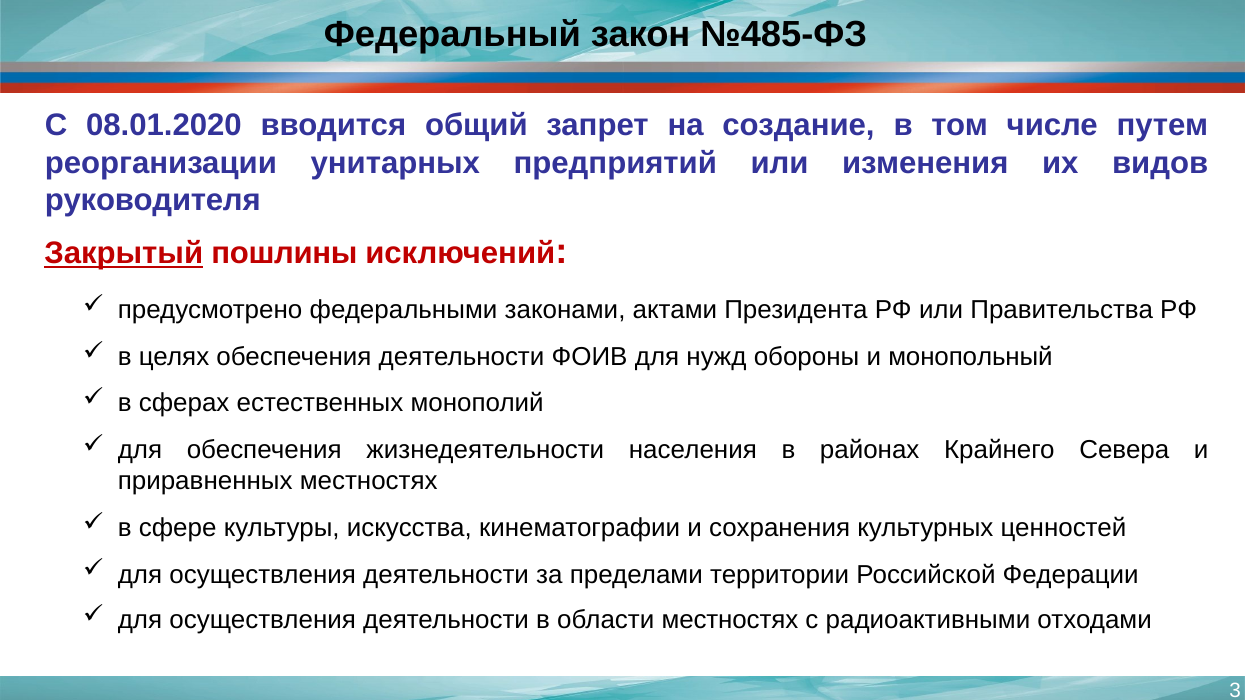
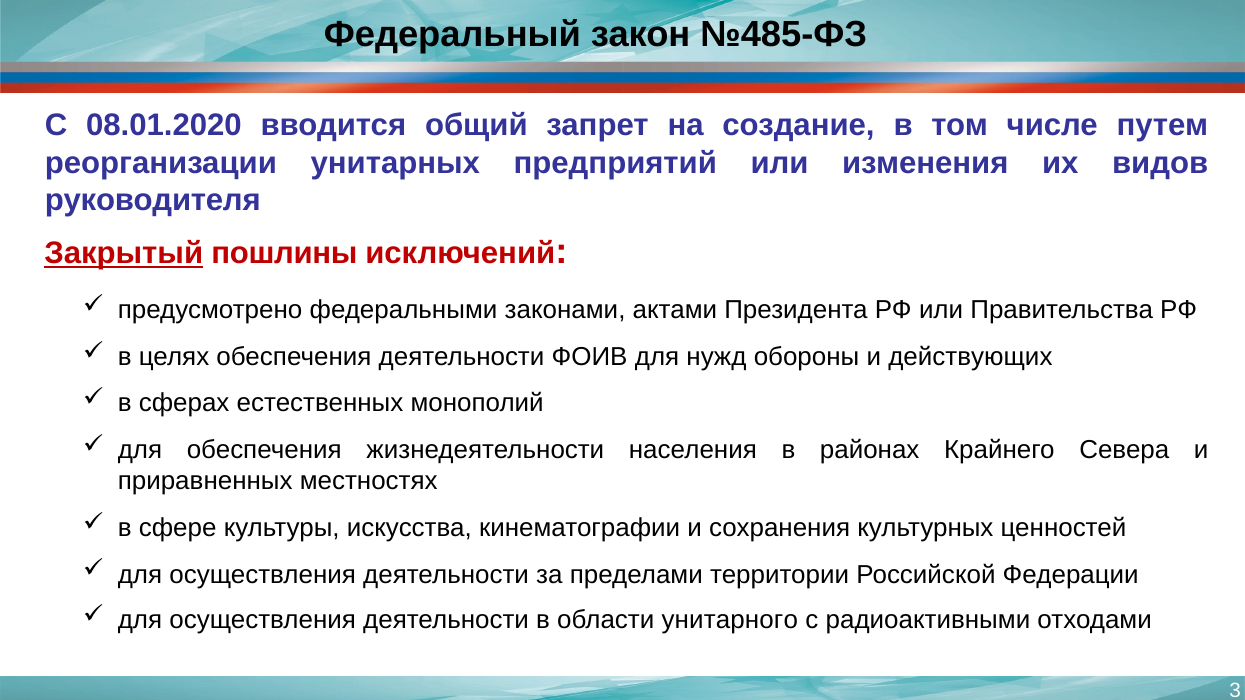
монопольный: монопольный -> действующих (970, 357)
области местностях: местностях -> унитарного (730, 620)
